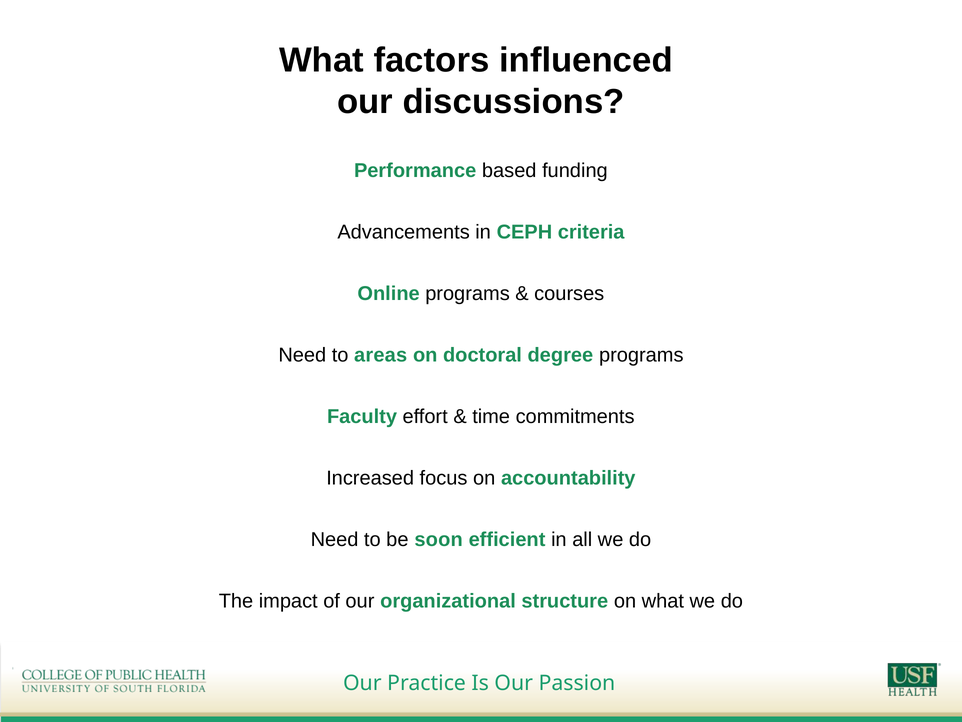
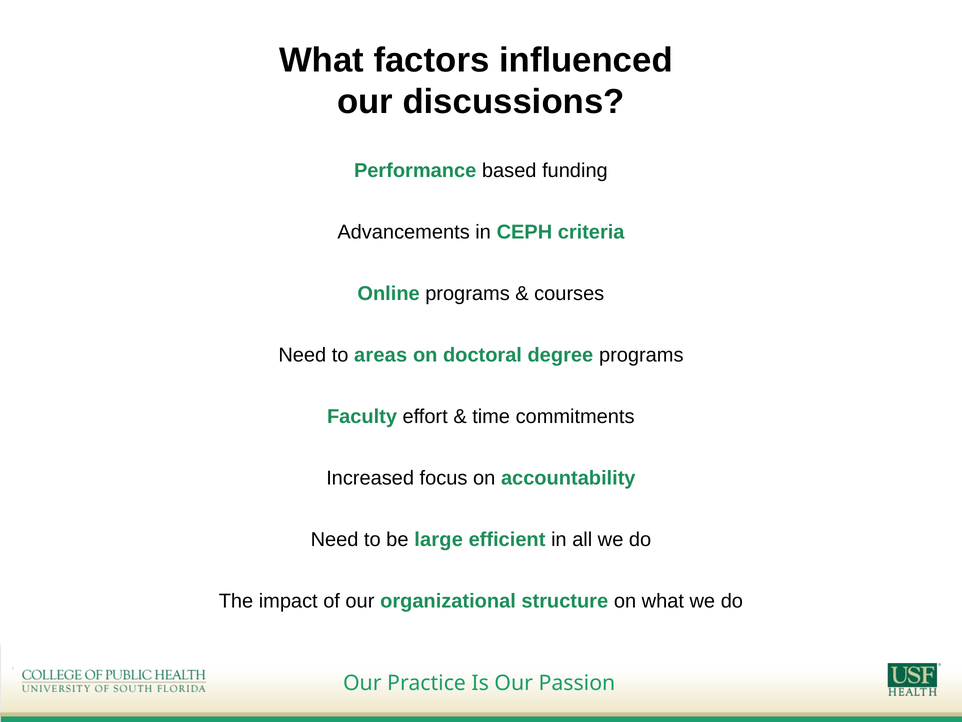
soon: soon -> large (439, 539)
